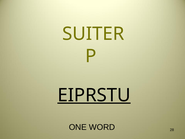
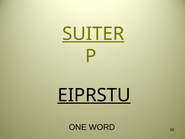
SUITER underline: none -> present (93, 34)
